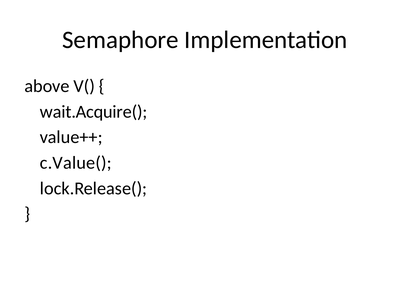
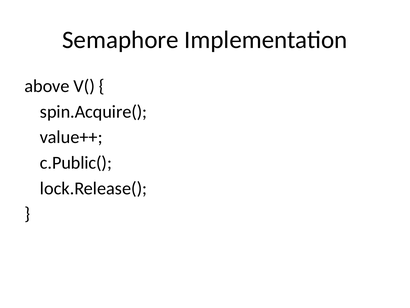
wait.Acquire(: wait.Acquire( -> spin.Acquire( (94, 112)
c.Value(: c.Value( -> c.Public( (76, 163)
